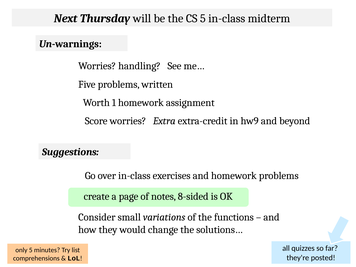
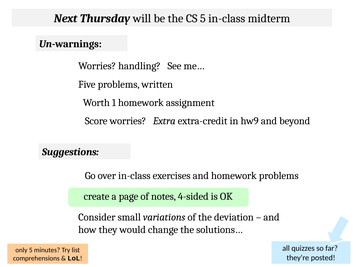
8-sided: 8-sided -> 4-sided (193, 196)
functions: functions -> deviation (234, 217)
